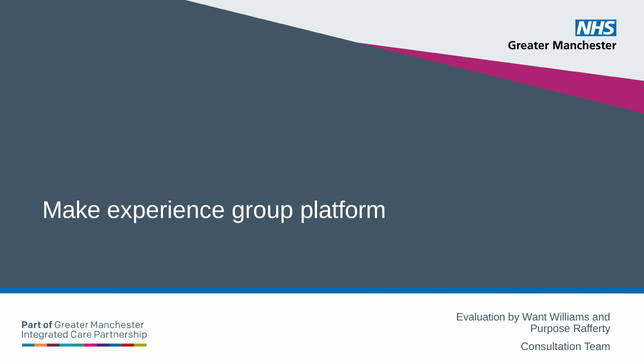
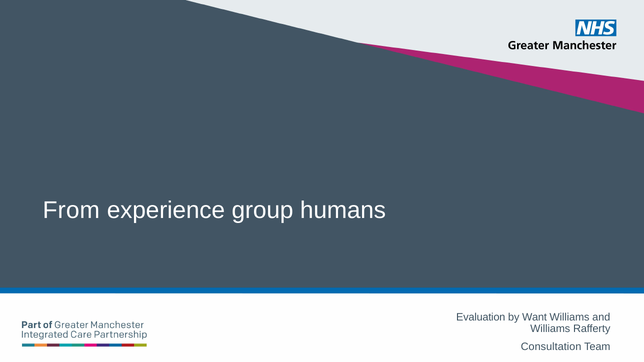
Make: Make -> From (71, 210)
platform: platform -> humans (343, 210)
Purpose: Purpose -> Williams (550, 329)
